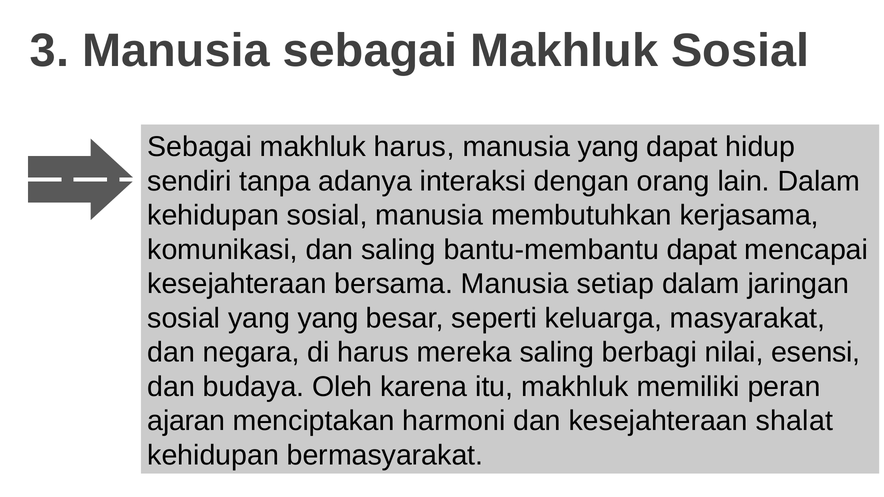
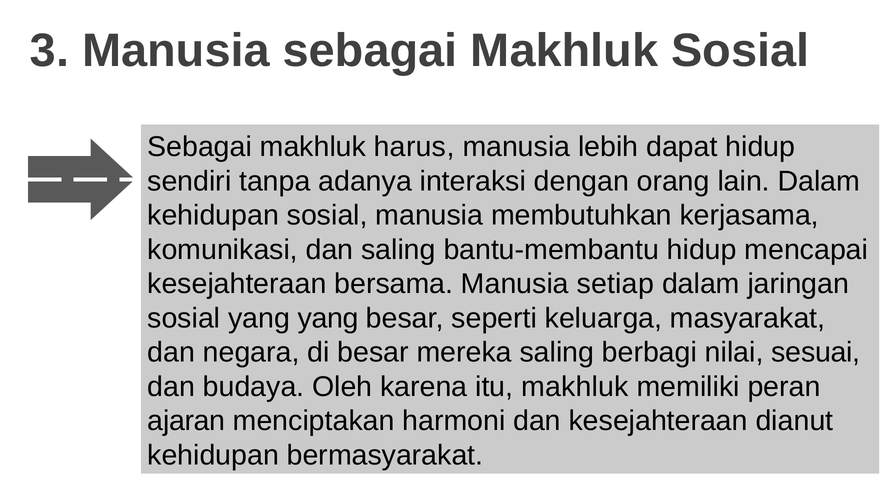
manusia yang: yang -> lebih (608, 147)
bantu-membantu dapat: dapat -> hidup (702, 250)
di harus: harus -> besar (373, 353)
esensi: esensi -> sesuai (816, 353)
shalat: shalat -> dianut (794, 421)
